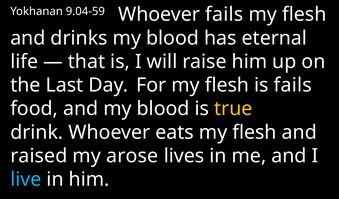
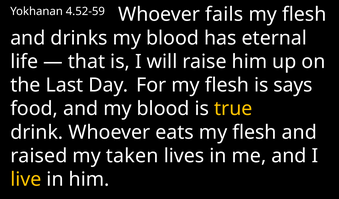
9.04-59: 9.04-59 -> 4.52-59 (85, 11)
is fails: fails -> says (293, 85)
arose: arose -> taken (132, 156)
live colour: light blue -> yellow (26, 179)
